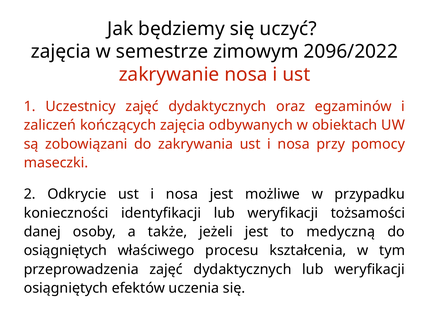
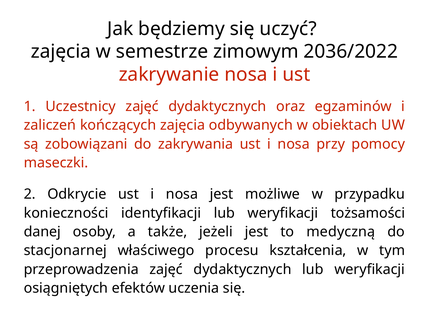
2096/2022: 2096/2022 -> 2036/2022 (351, 52)
osiągniętych: osiągniętych -> stacjonarnej (65, 250)
